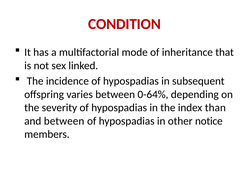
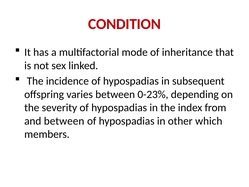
0-64%: 0-64% -> 0-23% (153, 94)
than: than -> from (215, 108)
notice: notice -> which (209, 121)
